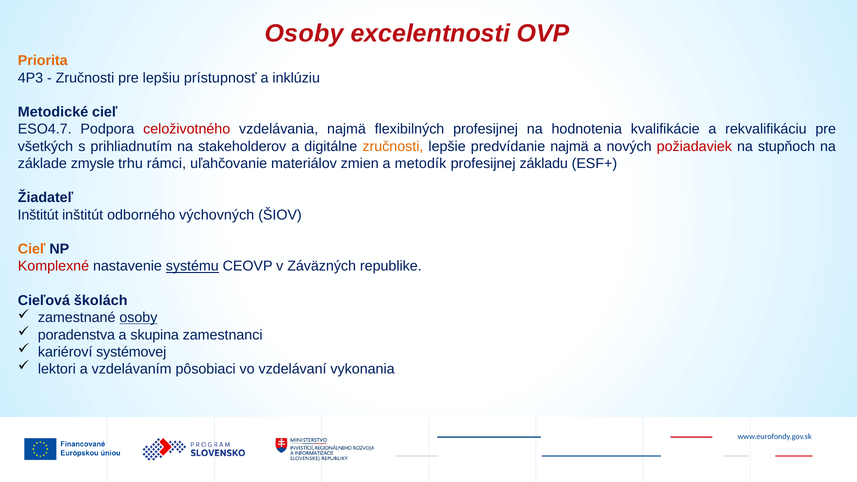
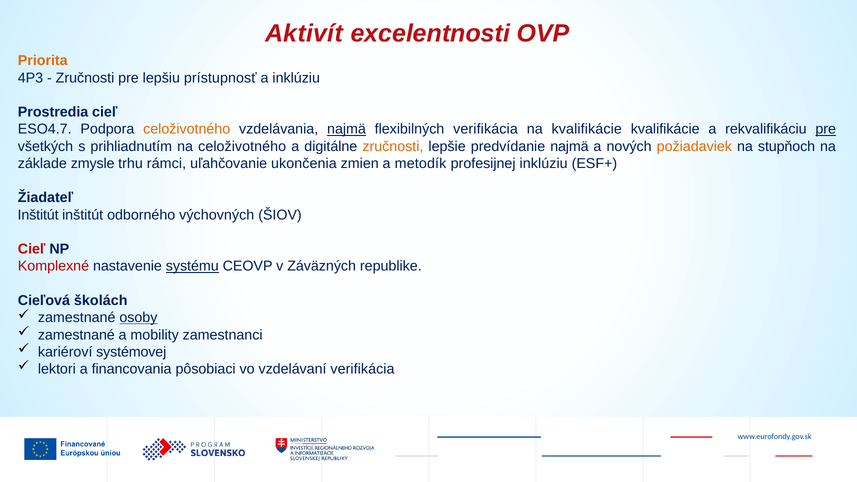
Osoby: Osoby -> Aktivít (304, 33)
Metodické: Metodické -> Prostredia (53, 112)
celoživotného colour: red -> orange (187, 129)
najmä underline: none -> present (346, 129)
flexibilných profesijnej: profesijnej -> verifikácia (486, 129)
na hodnotenia: hodnotenia -> kvalifikácie (587, 129)
pre underline: none -> present (826, 129)
na stakeholderov: stakeholderov -> celoživotného (242, 146)
požiadaviek colour: red -> orange (694, 146)
materiálov: materiálov -> ukončenia (304, 164)
profesijnej základu: základu -> inklúziu (544, 164)
Cieľ colour: orange -> red (32, 249)
poradenstva: poradenstva -> zamestnané (76, 335)
skupina: skupina -> mobility (155, 335)
vzdelávaním: vzdelávaním -> financovania (132, 369)
vzdelávaní vykonania: vykonania -> verifikácia (363, 369)
